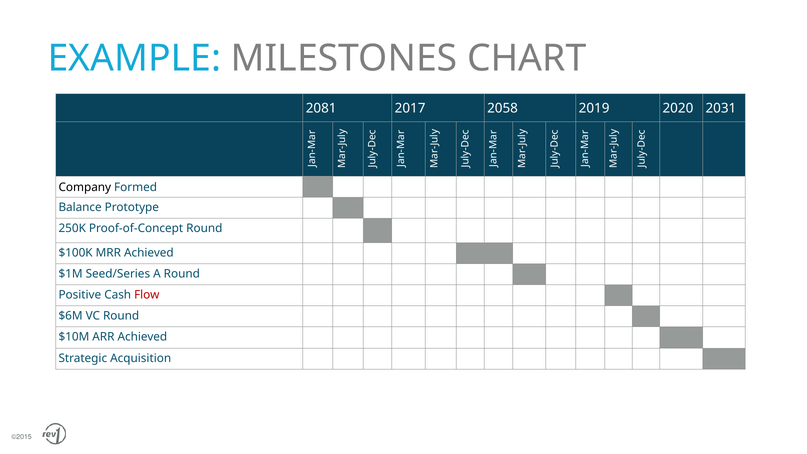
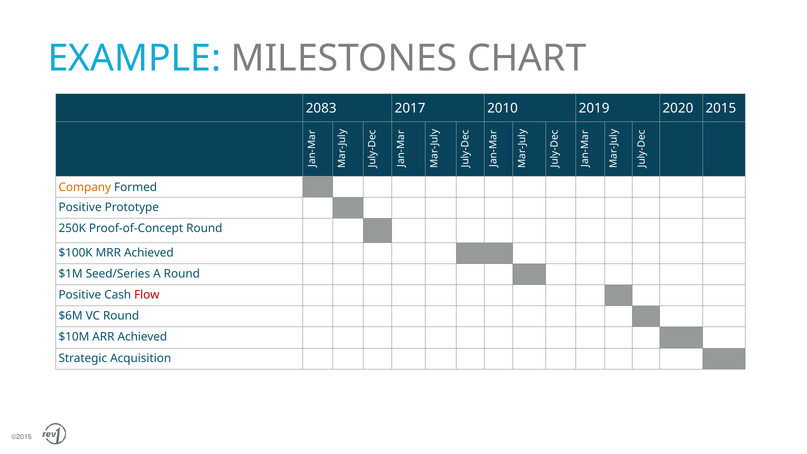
2081: 2081 -> 2083 (321, 108)
2058: 2058 -> 2010 (503, 108)
2031: 2031 -> 2015 (721, 108)
Company colour: black -> orange (85, 187)
Balance: Balance -> Positive (80, 207)
